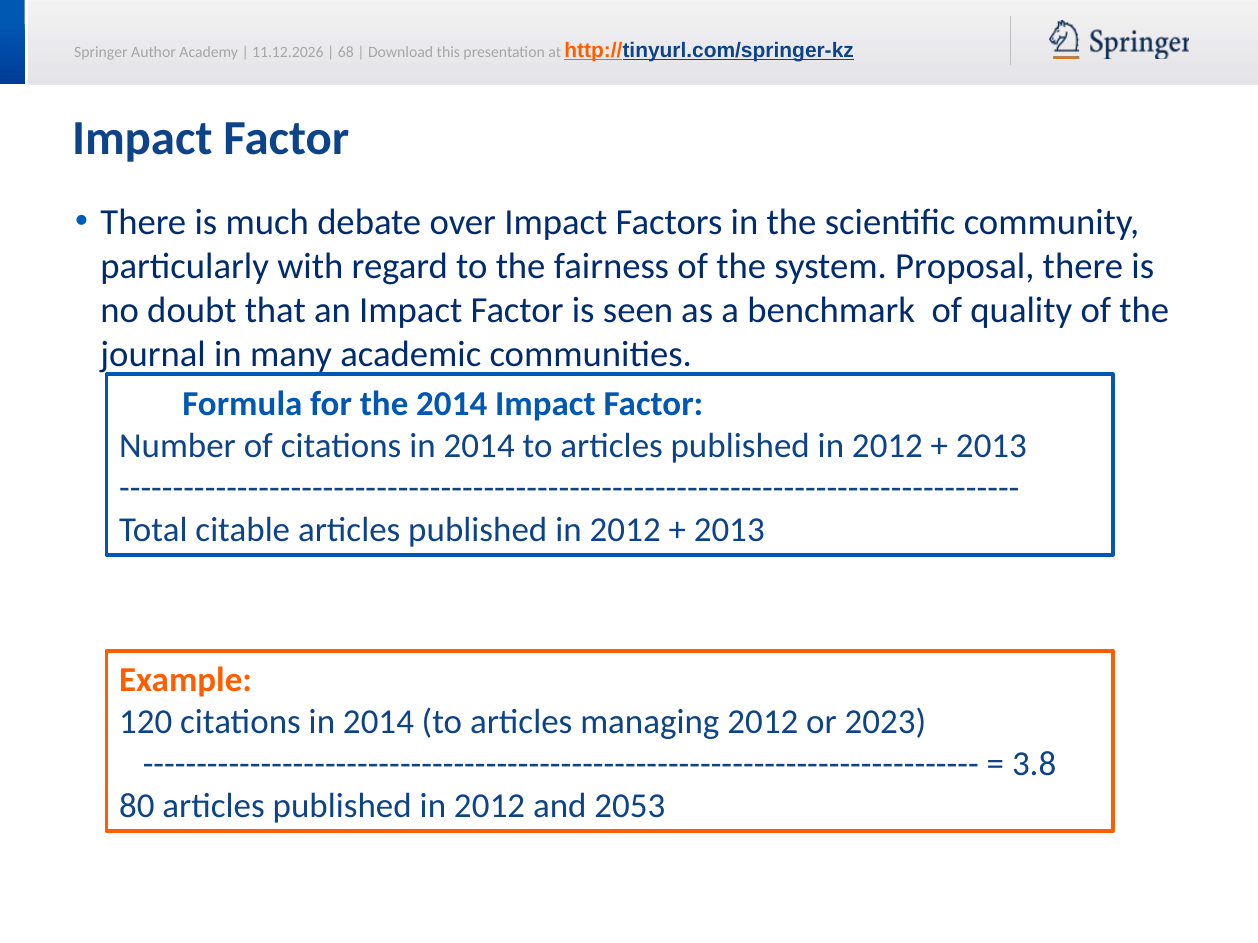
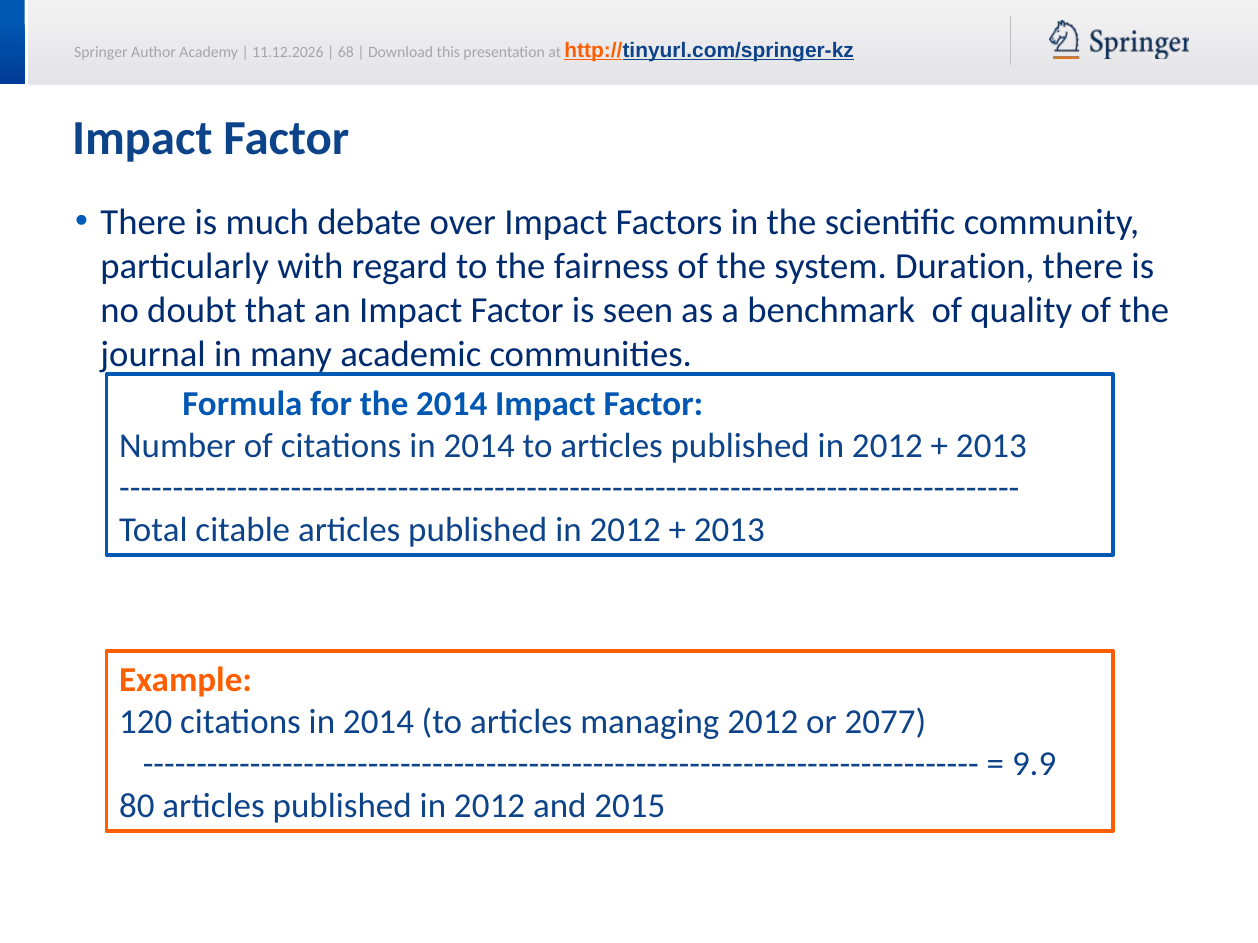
Proposal: Proposal -> Duration (965, 267)
2023: 2023 -> 2077 (886, 723)
3.8: 3.8 -> 9.9 (1034, 765)
2053: 2053 -> 2015 (630, 806)
